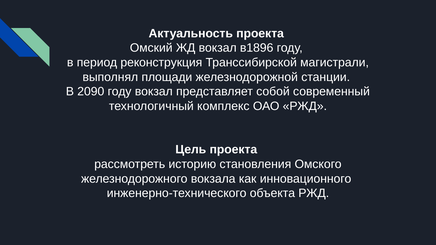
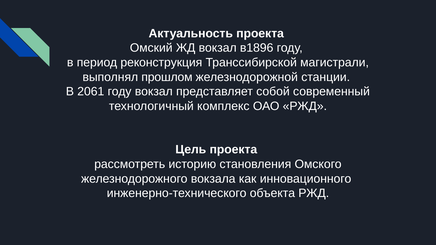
площади: площади -> прошлом (167, 77)
2090: 2090 -> 2061 (91, 92)
